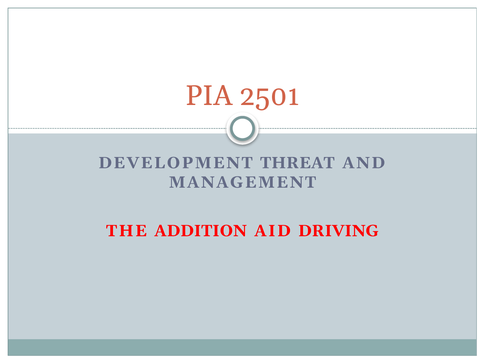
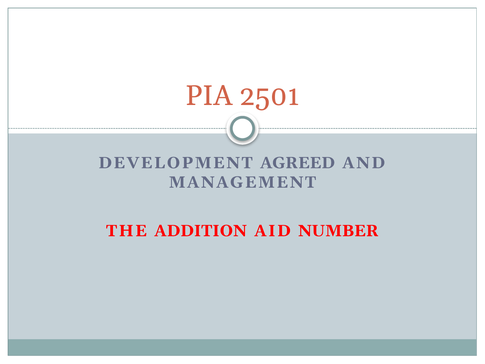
THREAT: THREAT -> AGREED (297, 163)
DRIVING: DRIVING -> NUMBER (338, 231)
